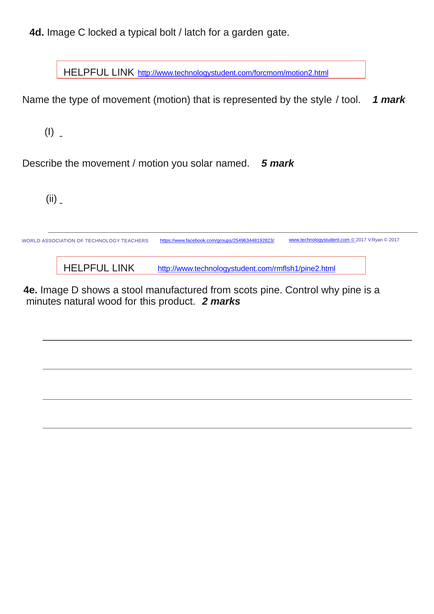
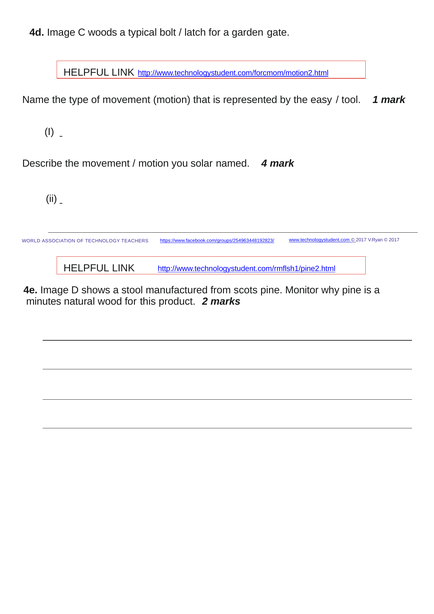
locked: locked -> woods (103, 32)
style: style -> easy (321, 99)
5: 5 -> 4 (264, 163)
Control: Control -> Monitor (302, 290)
